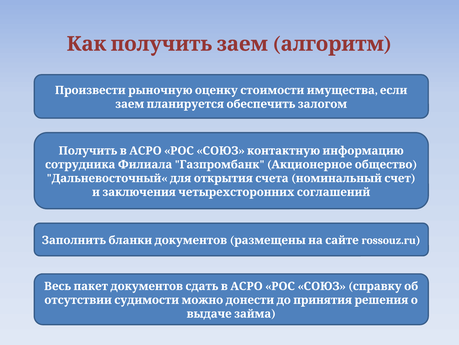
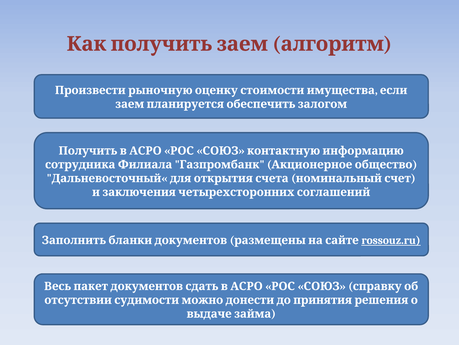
rossouz.ru underline: none -> present (391, 240)
